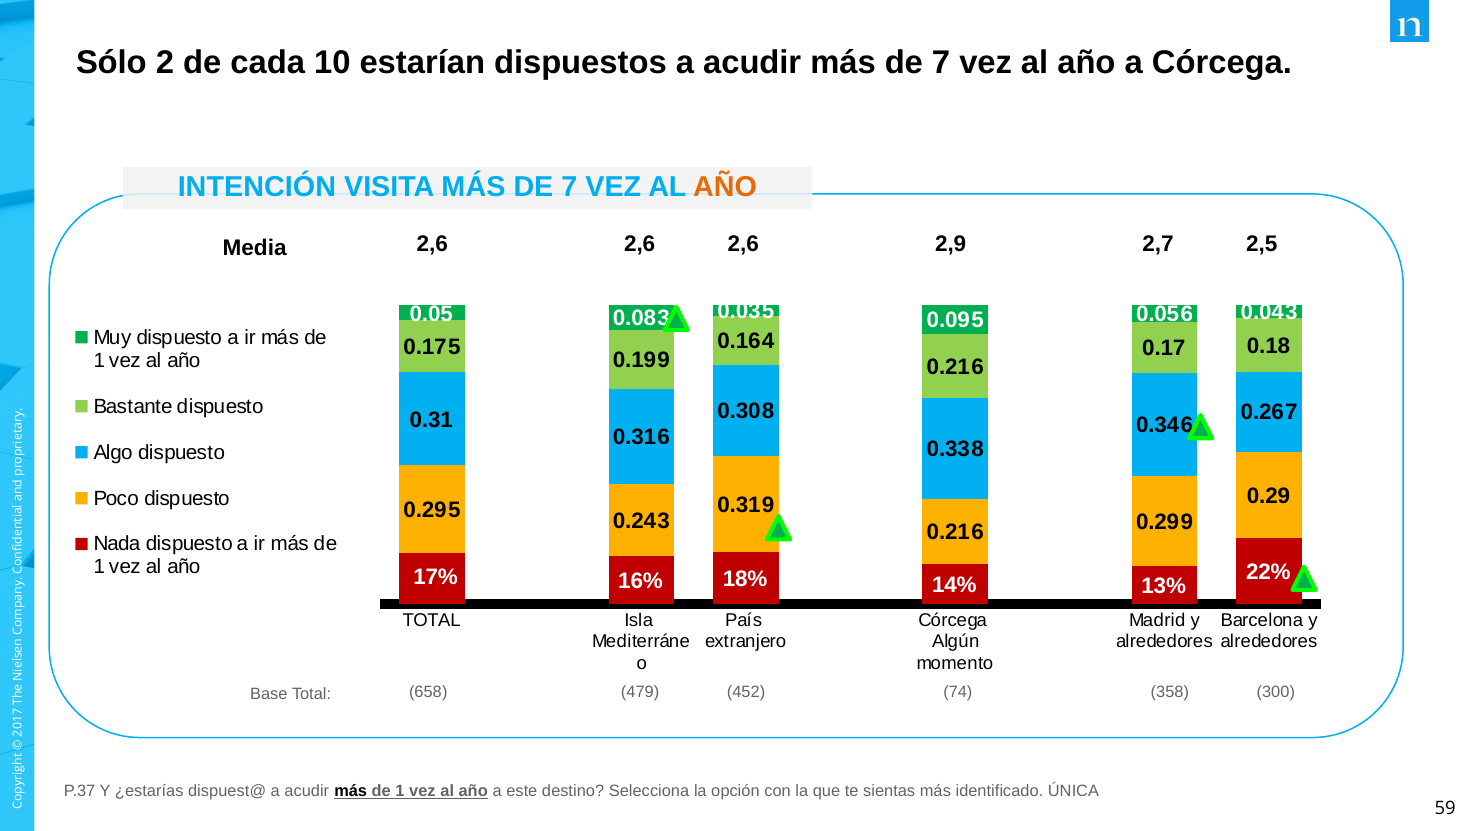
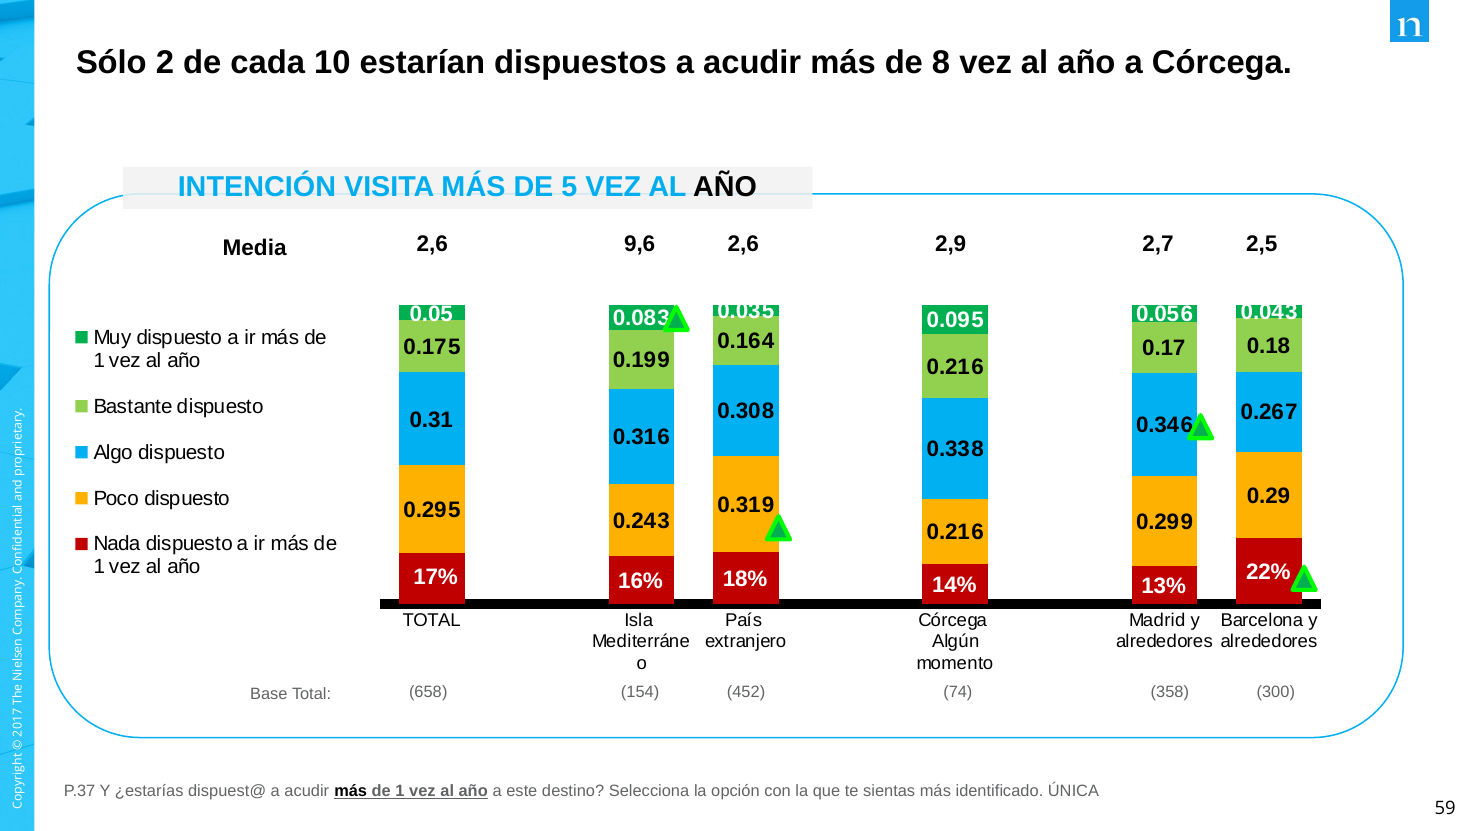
acudir más de 7: 7 -> 8 (941, 63)
VISITA MÁS DE 7: 7 -> 5 (569, 187)
AÑO colour: orange -> black (725, 187)
2,6: 2,6 -> 9,6 (640, 244)
479: 479 -> 154 (640, 692)
